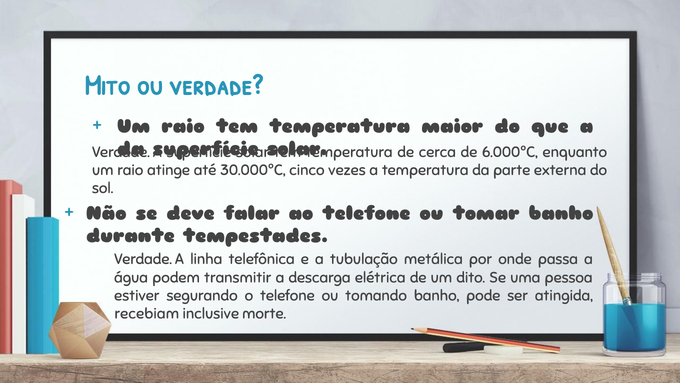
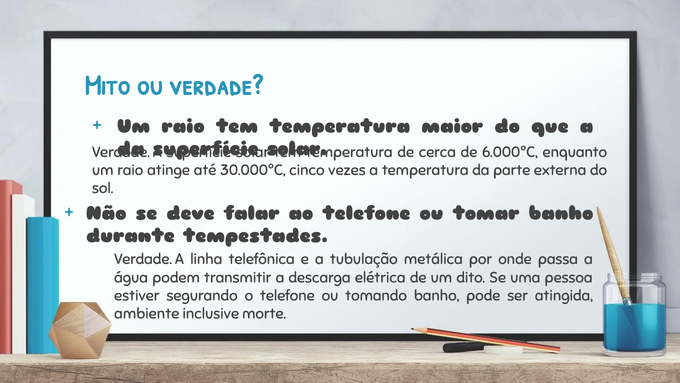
recebiam: recebiam -> ambiente (147, 313)
